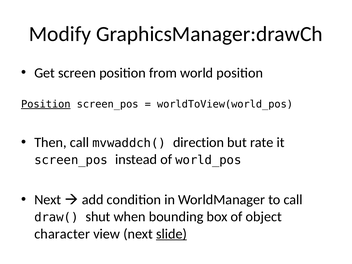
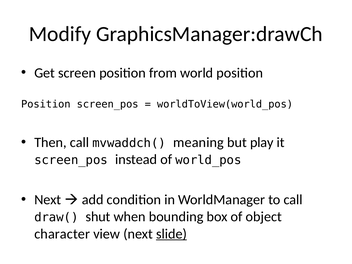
Position underline: present -> none (46, 104)
direction: direction -> meaning (199, 142)
rate: rate -> play (262, 142)
